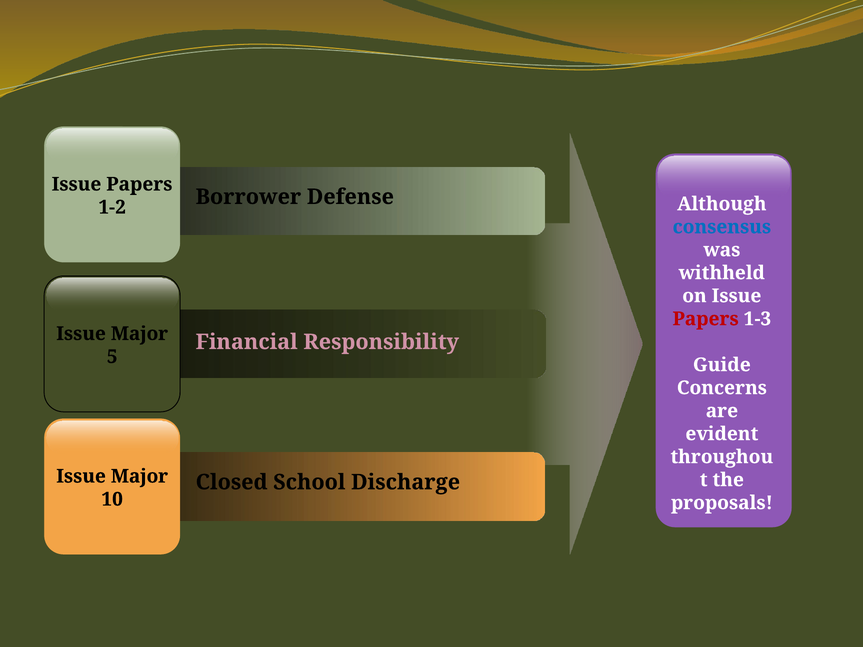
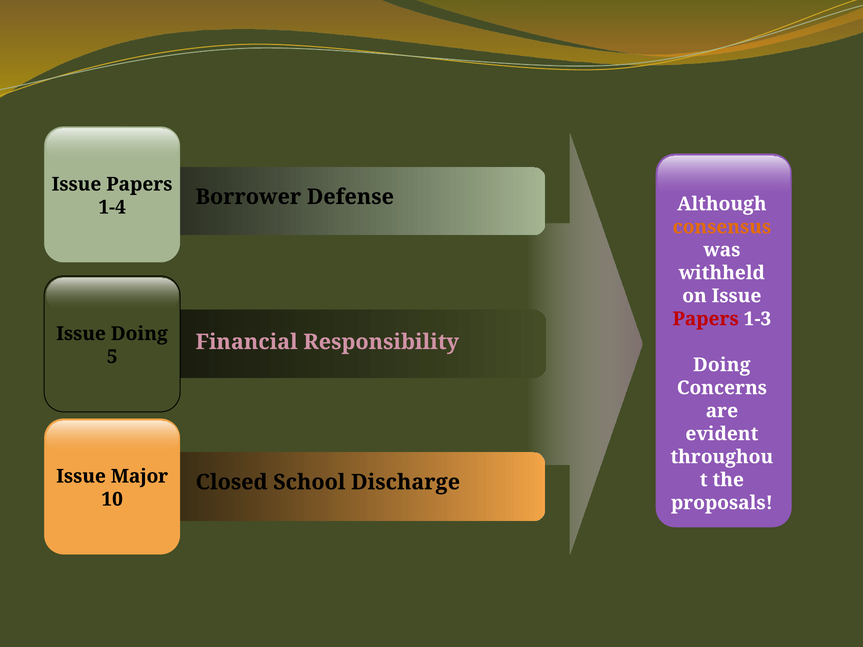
1-2: 1-2 -> 1-4 (112, 207)
consensus colour: blue -> orange (722, 227)
Major: Major -> Doing (139, 334)
Guide: Guide -> Doing (722, 365)
